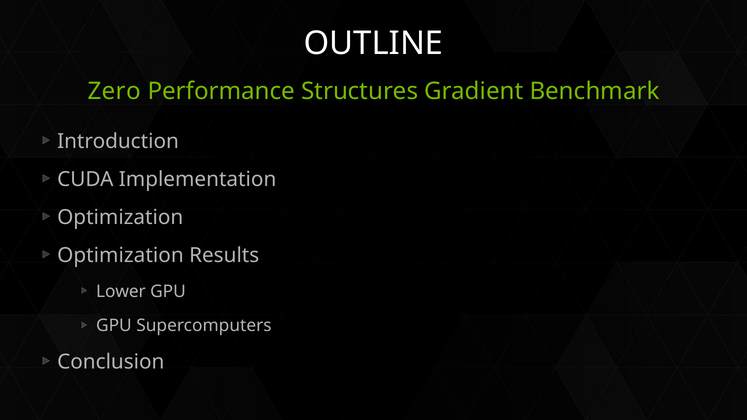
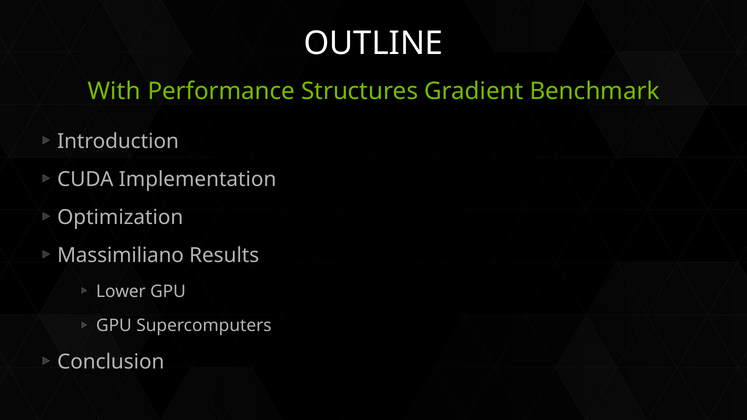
Zero: Zero -> With (114, 91)
Optimization: Optimization -> Massimiliano (121, 255)
